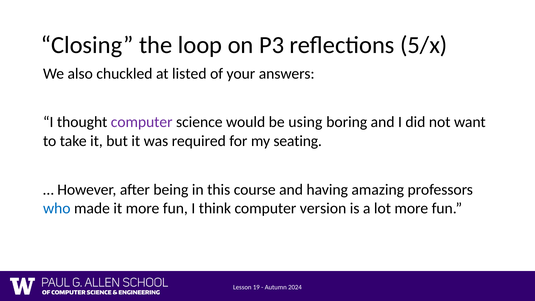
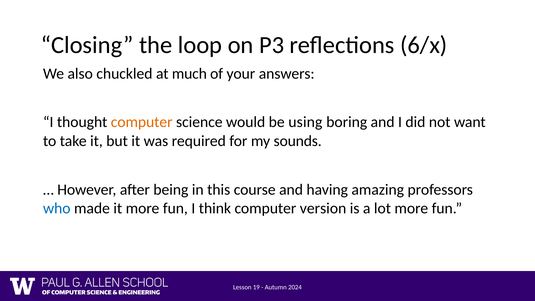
5/x: 5/x -> 6/x (424, 45)
listed: listed -> much (189, 74)
computer colour: purple -> orange (142, 122)
seating: seating -> sounds (298, 141)
